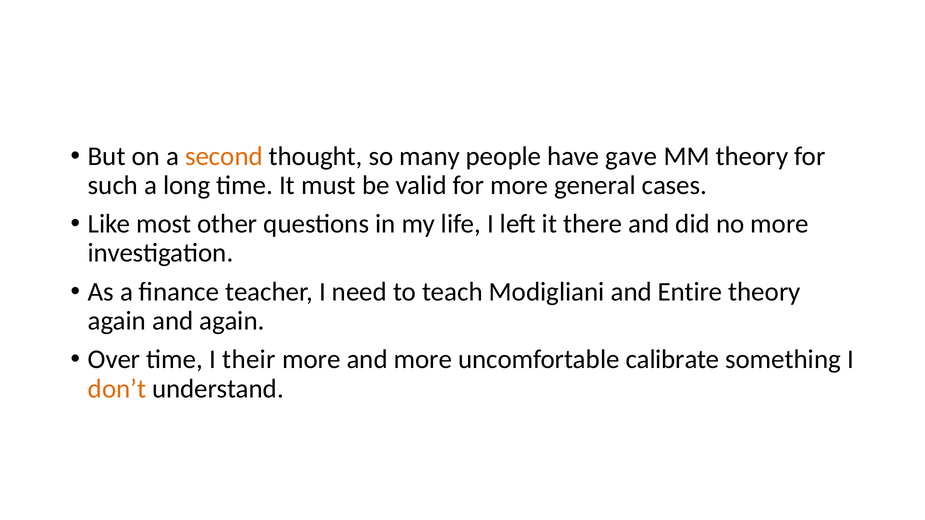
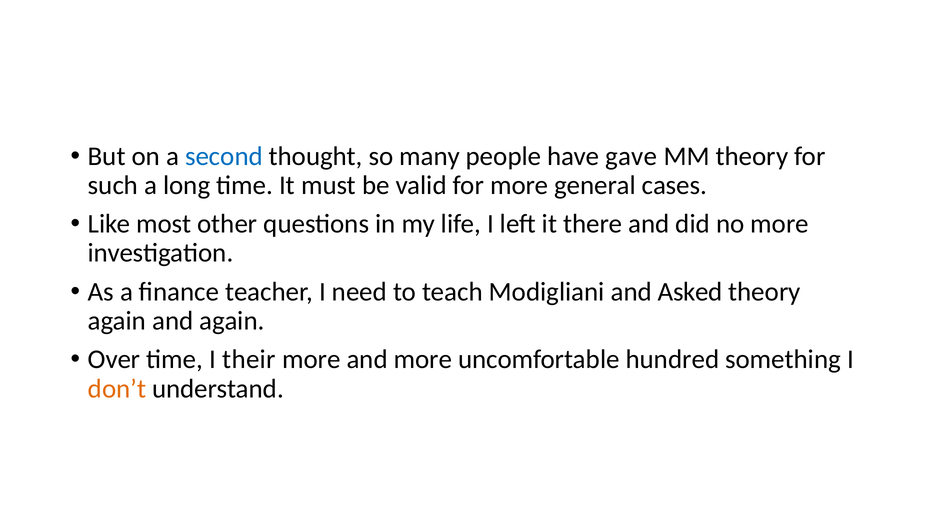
second colour: orange -> blue (224, 156)
Entire: Entire -> Asked (690, 292)
calibrate: calibrate -> hundred (672, 360)
